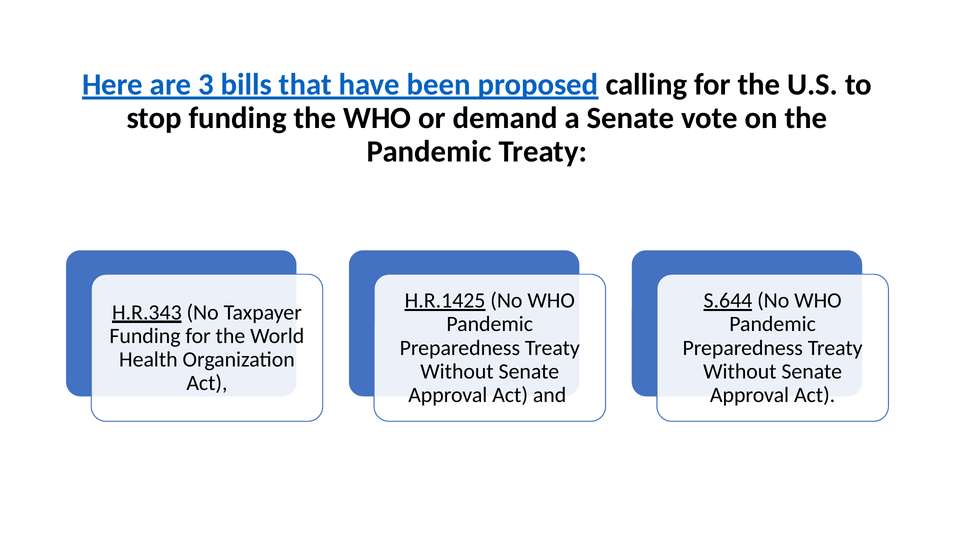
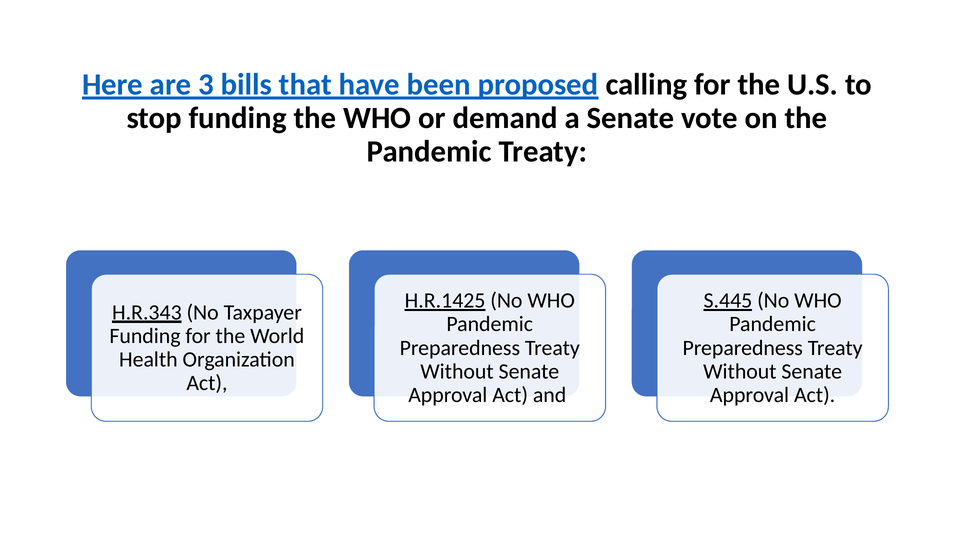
S.644: S.644 -> S.445 (728, 300)
